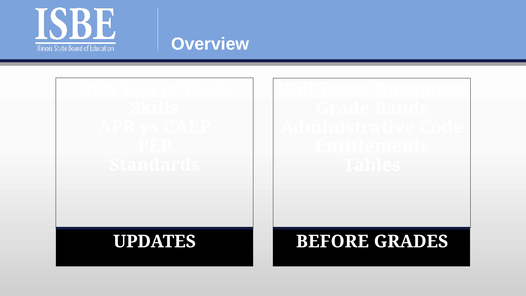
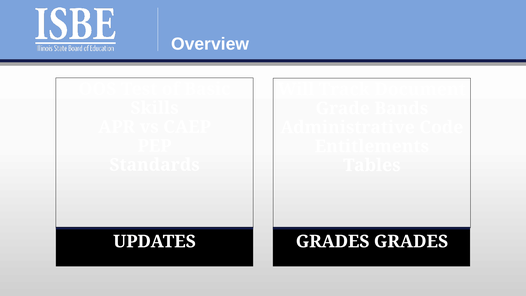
UPDATES BEFORE: BEFORE -> GRADES (333, 241)
